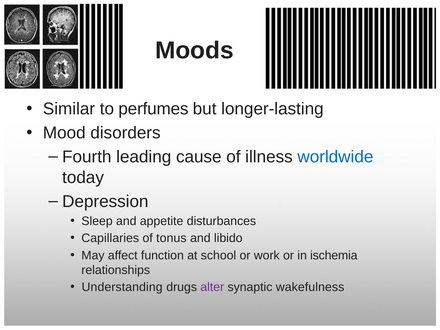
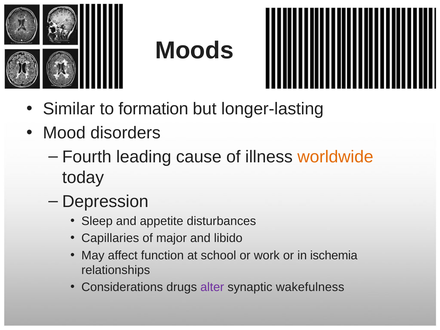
perfumes: perfumes -> formation (153, 109)
worldwide colour: blue -> orange (335, 157)
tonus: tonus -> major (171, 238)
Understanding: Understanding -> Considerations (122, 287)
